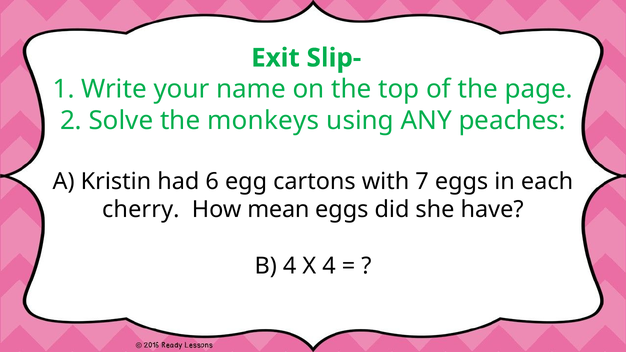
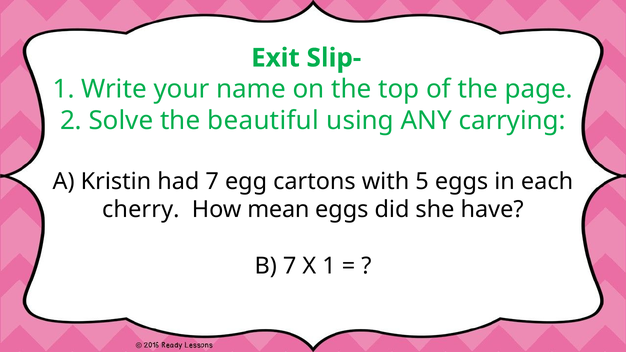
monkeys: monkeys -> beautiful (263, 121)
peaches: peaches -> carrying (512, 121)
had 6: 6 -> 7 (212, 181)
7: 7 -> 5 (422, 181)
B 4: 4 -> 7 (290, 266)
X 4: 4 -> 1 (329, 266)
